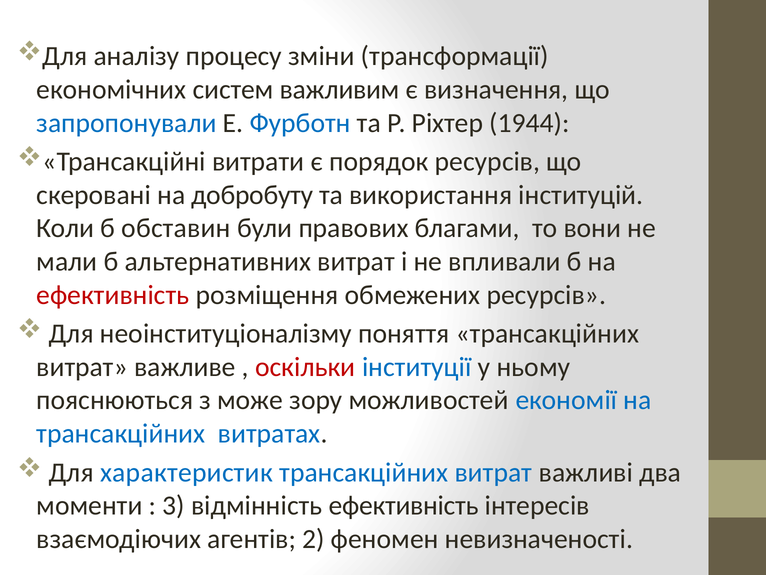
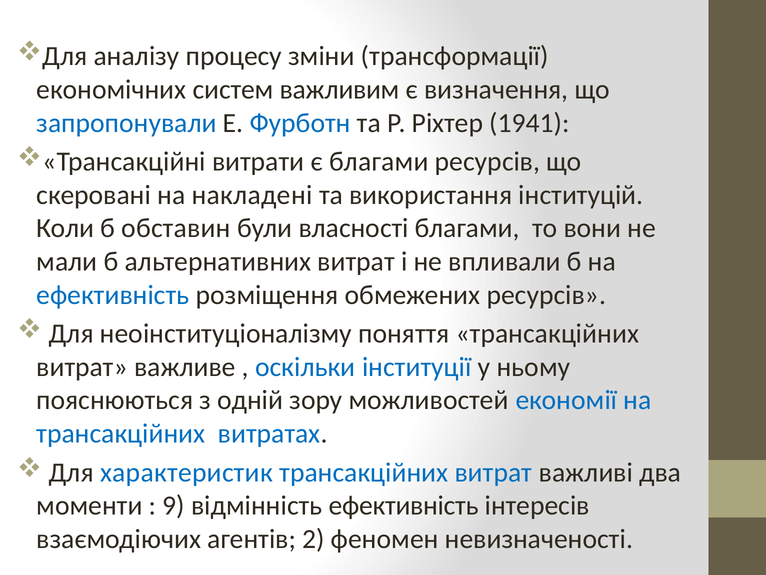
1944: 1944 -> 1941 (530, 123)
є порядок: порядок -> благами (379, 162)
добробуту: добробуту -> накладені (252, 195)
правових: правових -> власності (354, 228)
ефективність colour: red -> blue (113, 295)
оскільки colour: red -> blue (305, 367)
може: може -> одній (250, 400)
3: 3 -> 9 (174, 505)
